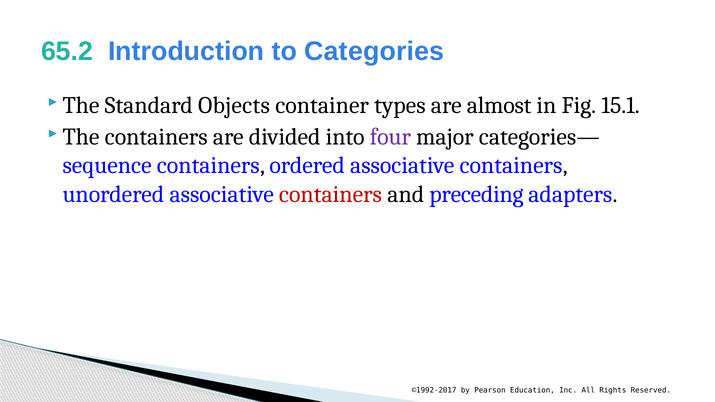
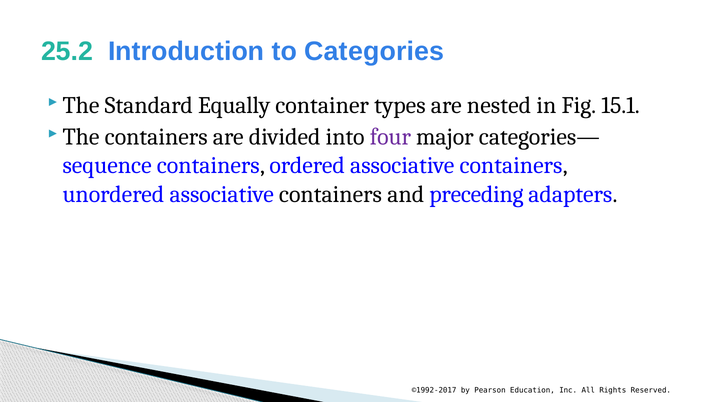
65.2: 65.2 -> 25.2 (67, 51)
Objects: Objects -> Equally (234, 106)
almost: almost -> nested (499, 106)
containers colour: red -> black (330, 194)
